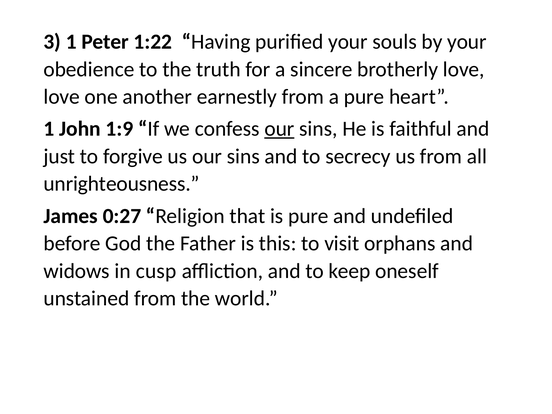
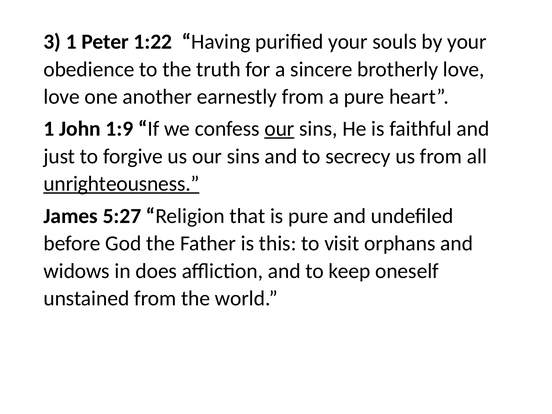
unrighteousness underline: none -> present (122, 184)
0:27: 0:27 -> 5:27 (122, 216)
cusp: cusp -> does (156, 271)
